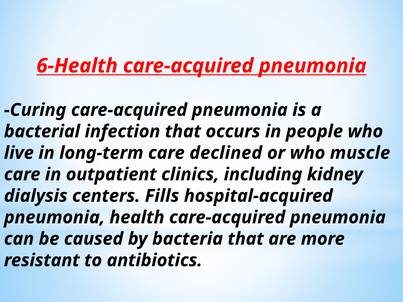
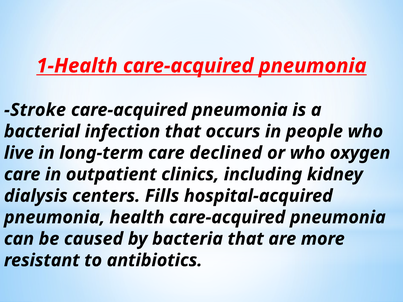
6-Health: 6-Health -> 1-Health (77, 66)
Curing: Curing -> Stroke (35, 110)
muscle: muscle -> oxygen (360, 153)
